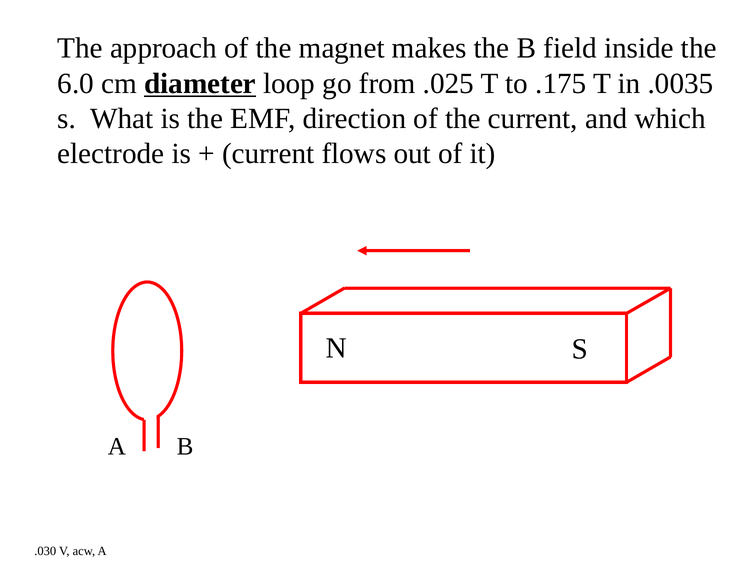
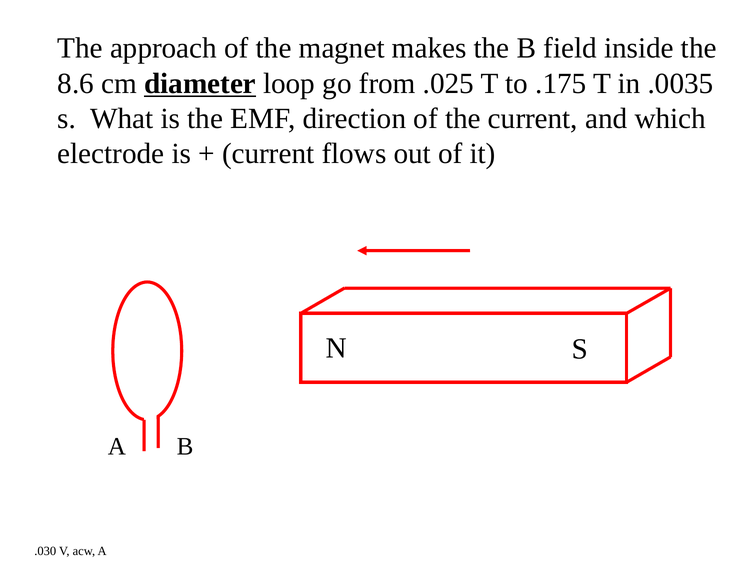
6.0: 6.0 -> 8.6 (76, 83)
